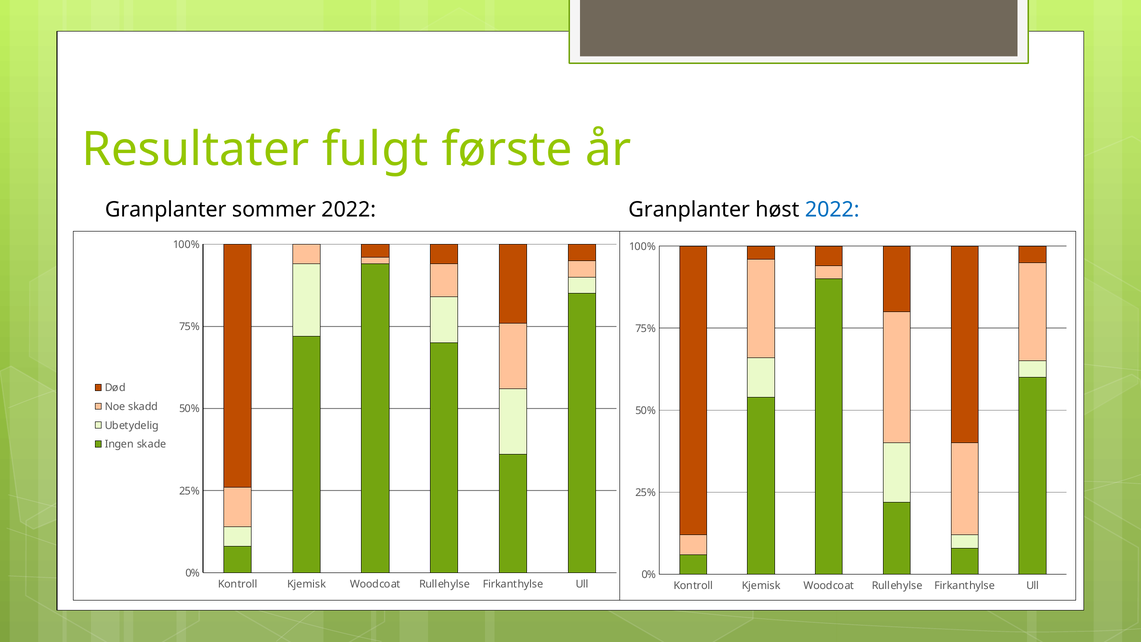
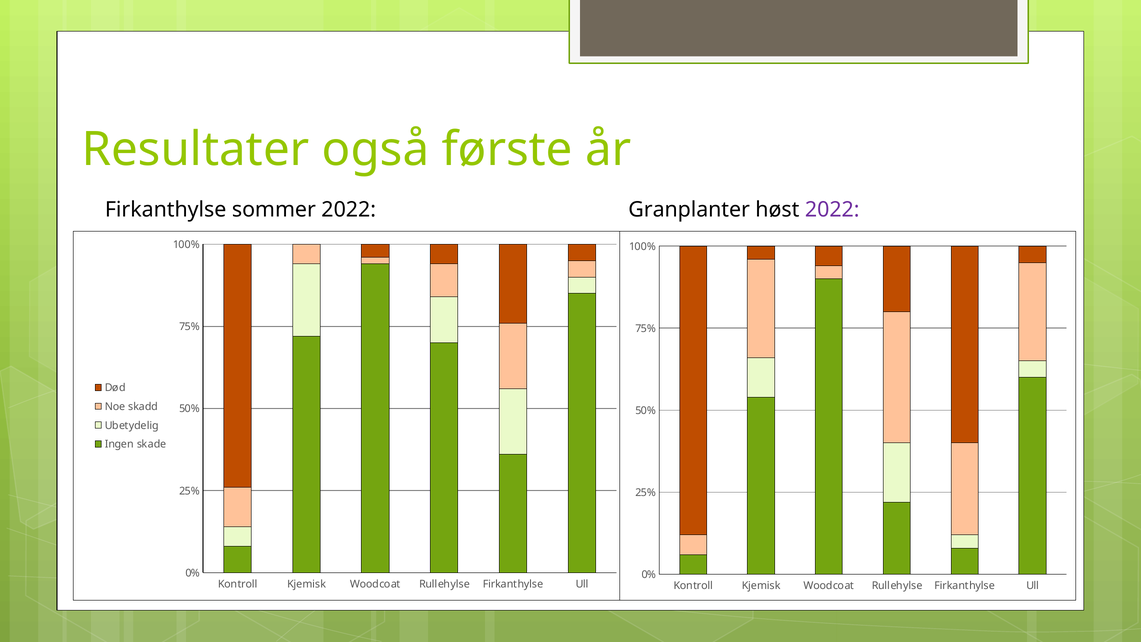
fulgt: fulgt -> også (376, 150)
Granplanter: Granplanter -> Firkanthylse (166, 210)
2022 colour: blue -> purple (832, 210)
